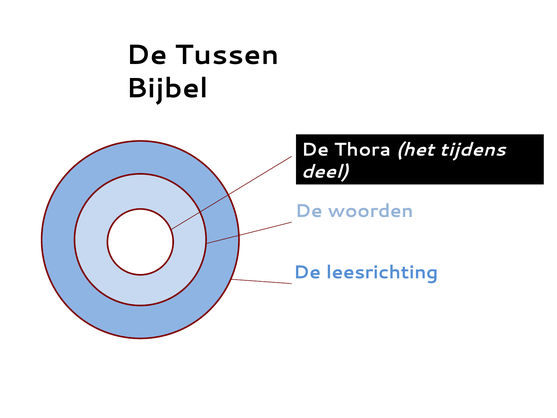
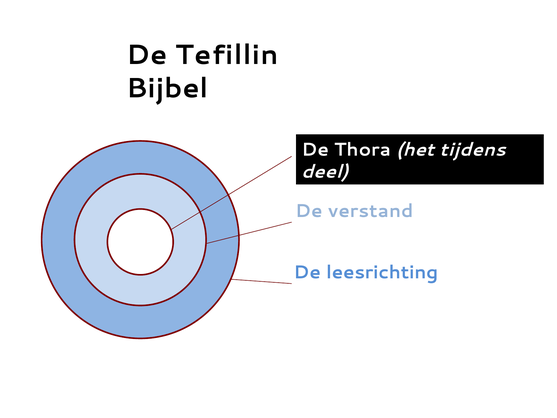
Tussen: Tussen -> Tefillin (227, 55)
woorden: woorden -> verstand (371, 211)
